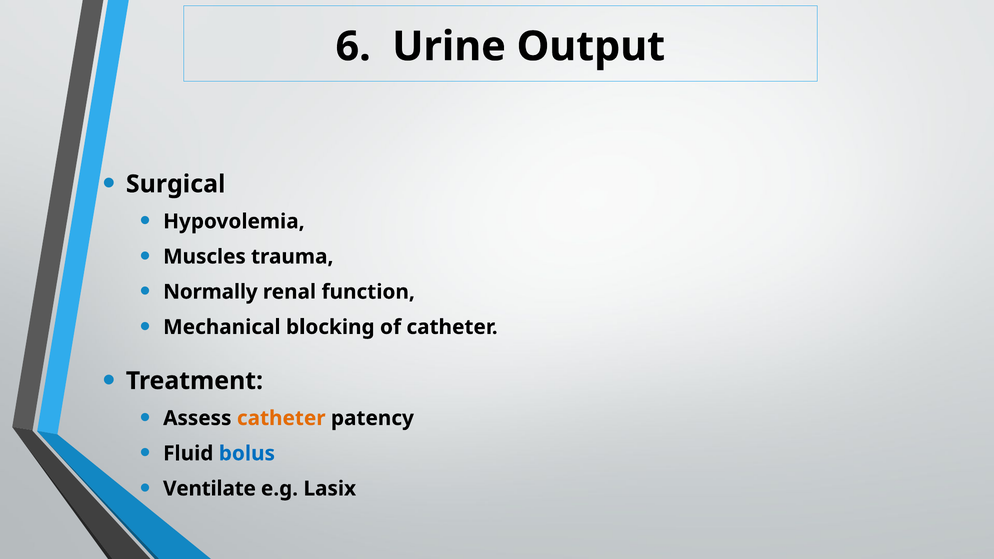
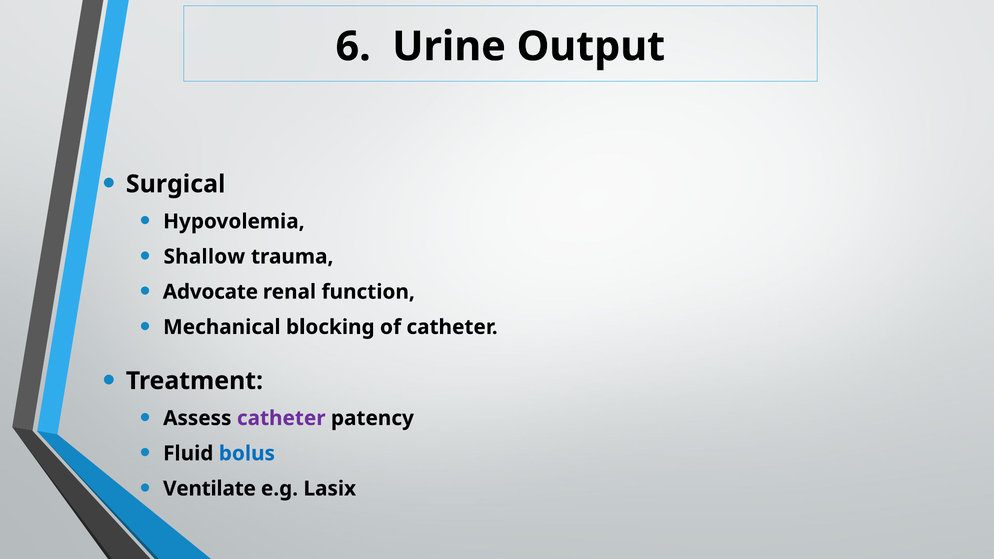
Muscles: Muscles -> Shallow (204, 257)
Normally: Normally -> Advocate (210, 292)
catheter colour: orange -> purple (281, 418)
